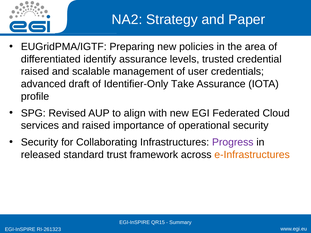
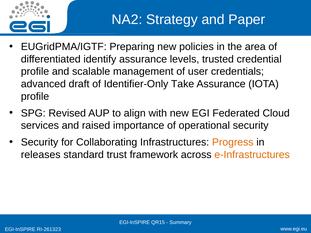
raised: raised -> profile (35, 72)
Progress colour: purple -> orange (233, 142)
released: released -> releases (41, 155)
